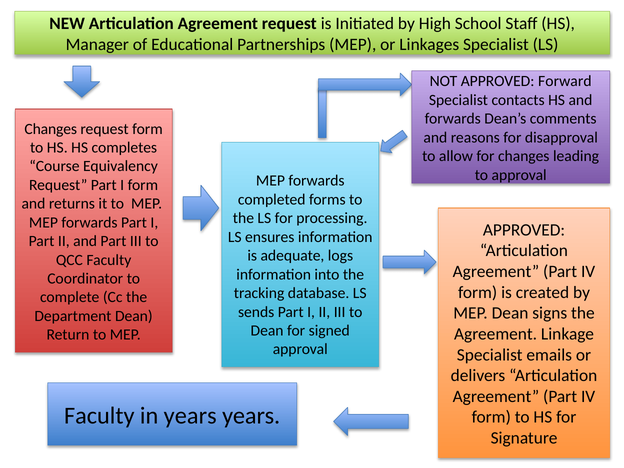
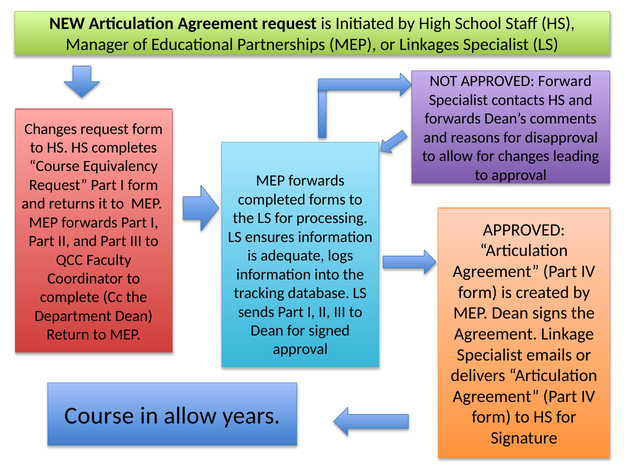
Faculty: Faculty -> Course (99, 416)
in years: years -> allow (190, 416)
